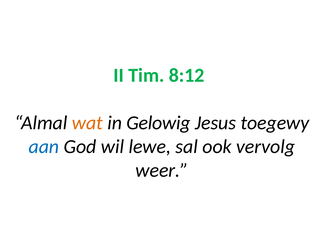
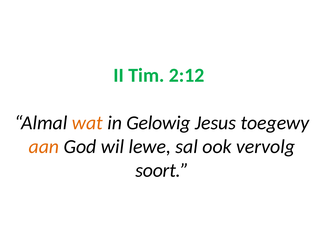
8:12: 8:12 -> 2:12 (187, 75)
aan colour: blue -> orange (44, 147)
weer: weer -> soort (162, 170)
